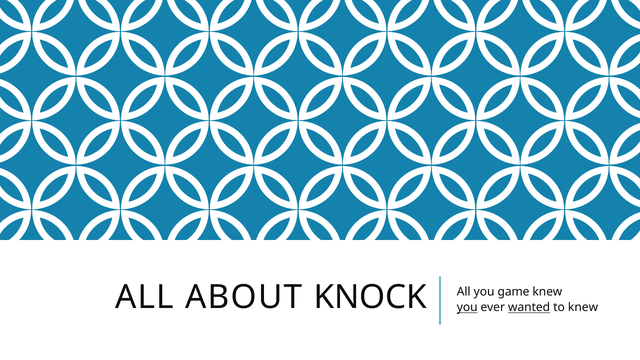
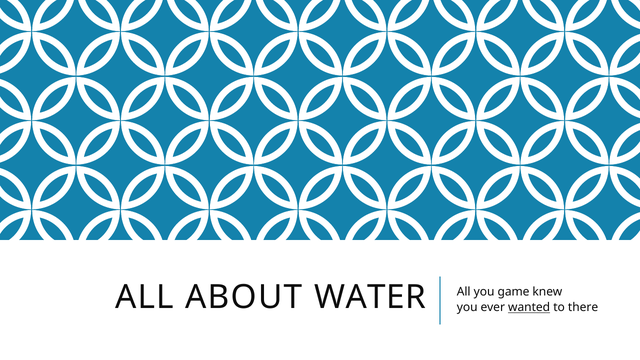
KNOCK: KNOCK -> WATER (370, 297)
you underline: present -> none (467, 307)
to knew: knew -> there (583, 307)
